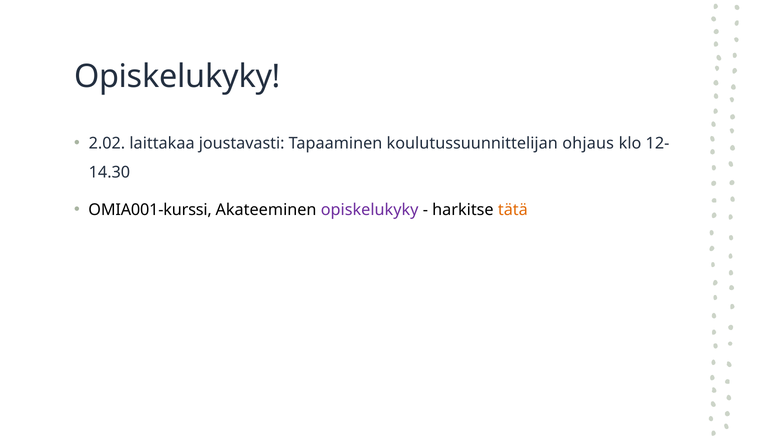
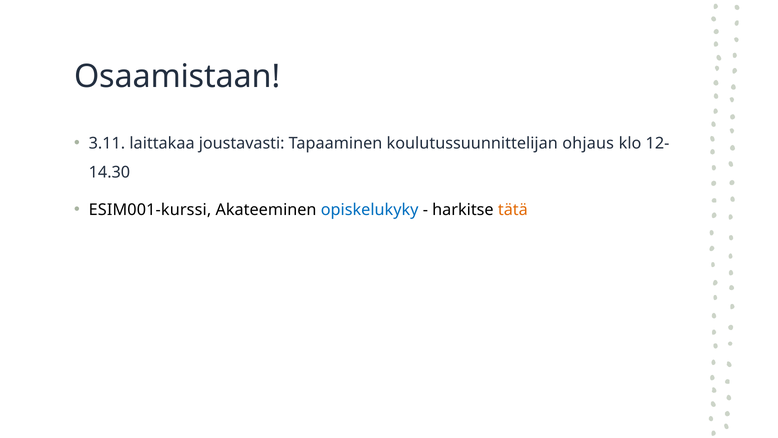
Opiskelukyky: Opiskelukyky -> Osaamistaan (177, 77)
2.02: 2.02 -> 3.11 (107, 143)
OMIA001-kurssi: OMIA001-kurssi -> ESIM001-kurssi (150, 210)
opiskelukyky colour: purple -> blue (370, 210)
